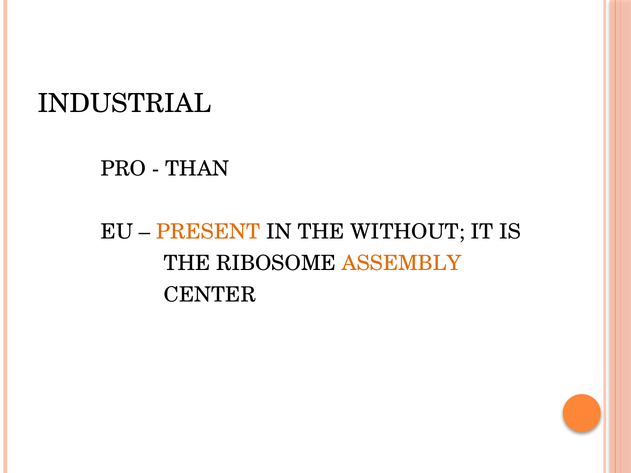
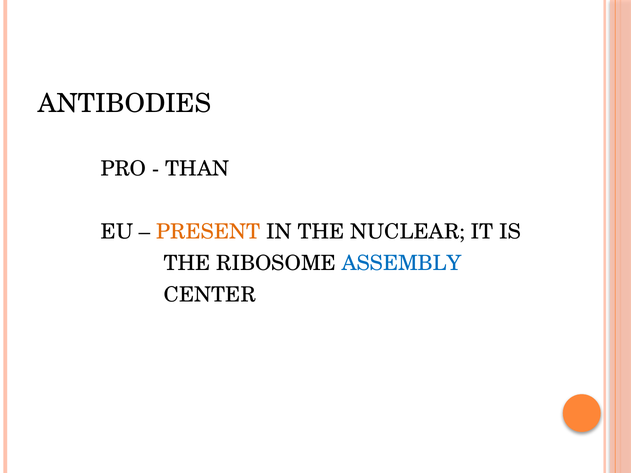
INDUSTRIAL: INDUSTRIAL -> ANTIBODIES (125, 104)
WITHOUT: WITHOUT -> NUCLEAR (408, 232)
ASSEMBLY colour: orange -> blue (402, 263)
